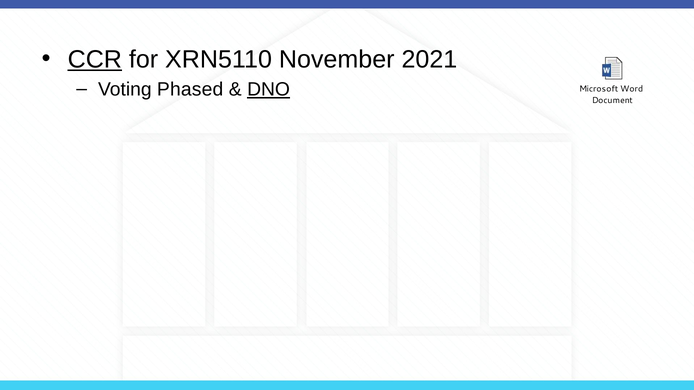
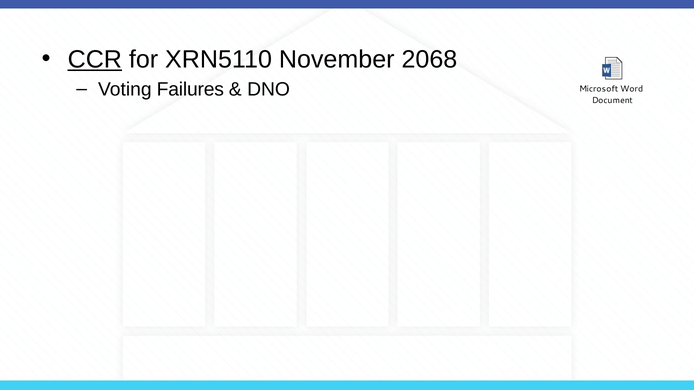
2021: 2021 -> 2068 (429, 59)
Phased: Phased -> Failures (190, 90)
DNO underline: present -> none (269, 90)
